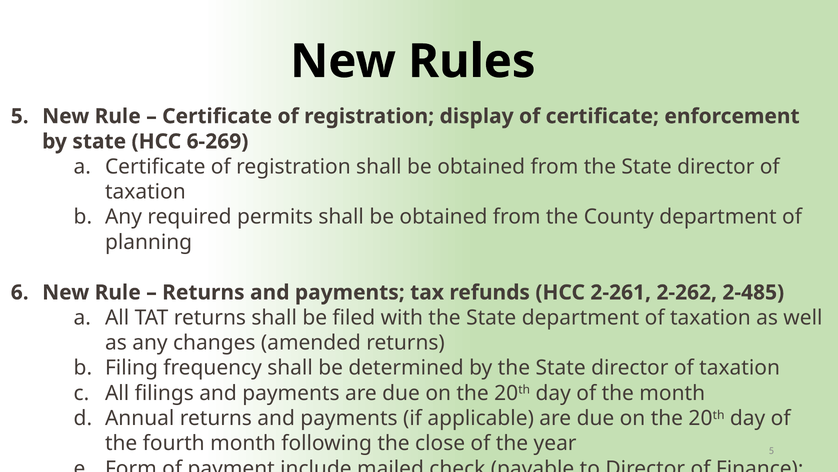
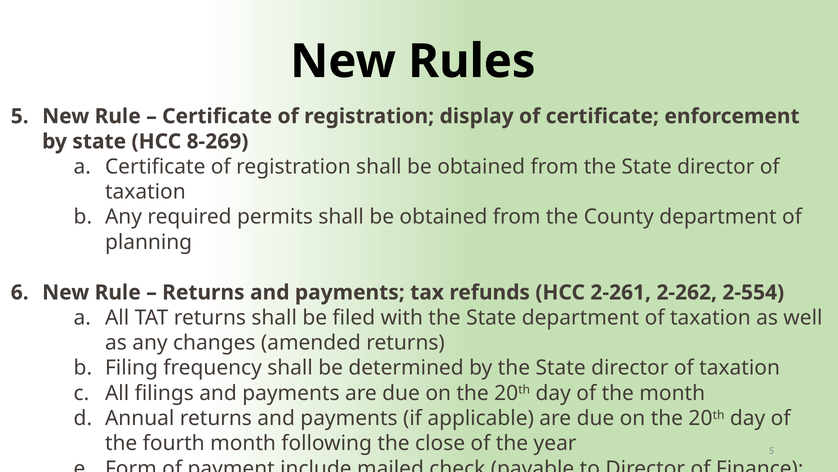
6-269: 6-269 -> 8-269 (217, 141)
2-485: 2-485 -> 2-554 (753, 292)
